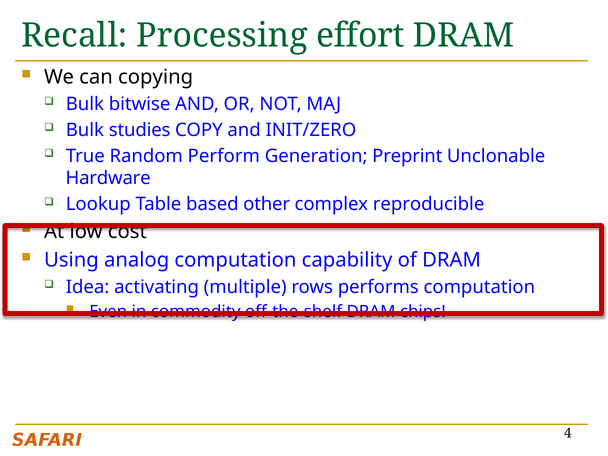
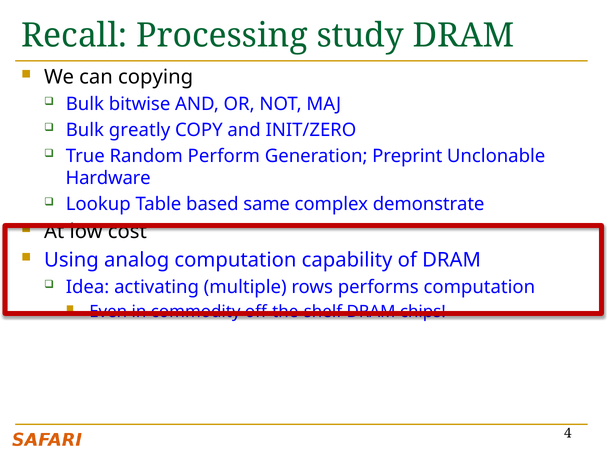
effort: effort -> study (360, 36)
studies: studies -> greatly (140, 130)
other: other -> same (267, 204)
reproducible: reproducible -> demonstrate (429, 204)
